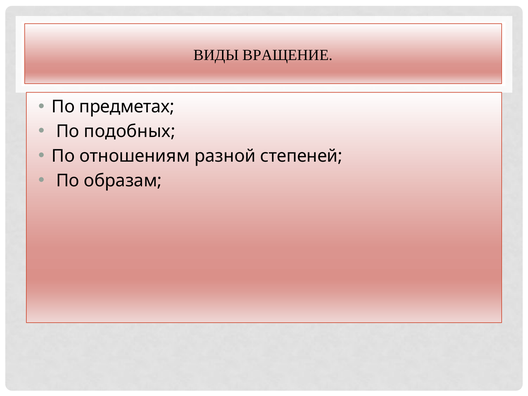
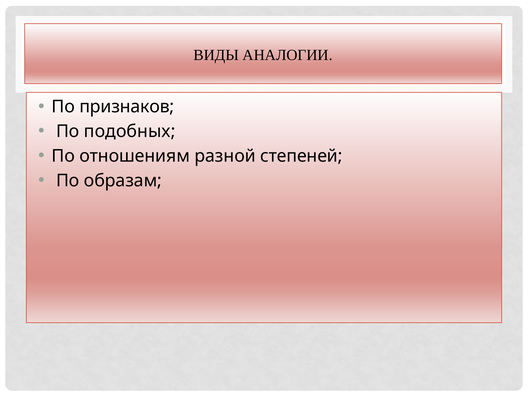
ВРАЩЕНИЕ: ВРАЩЕНИЕ -> АНАЛОГИИ (288, 55)
предметах: предметах -> признаков (127, 107)
